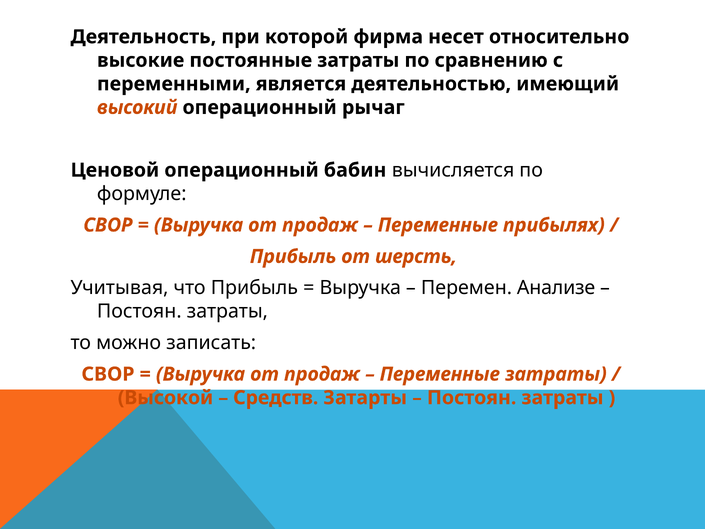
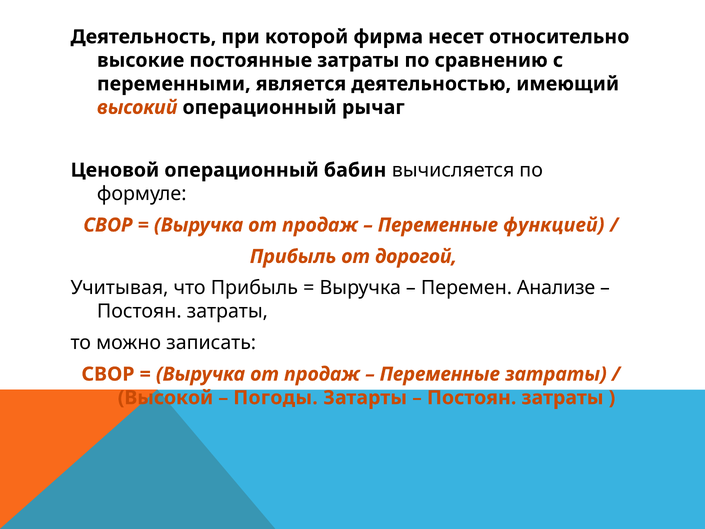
прибылях: прибылях -> функцией (554, 225)
шерсть: шерсть -> дорогой (416, 256)
Средств: Средств -> Погоды (276, 398)
